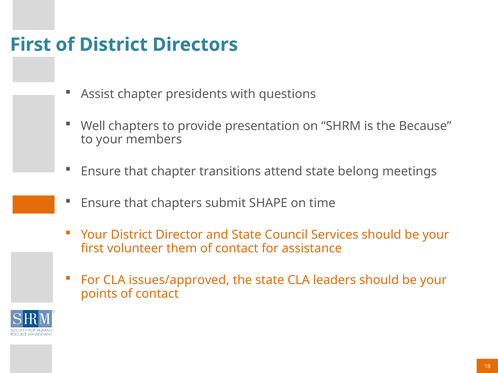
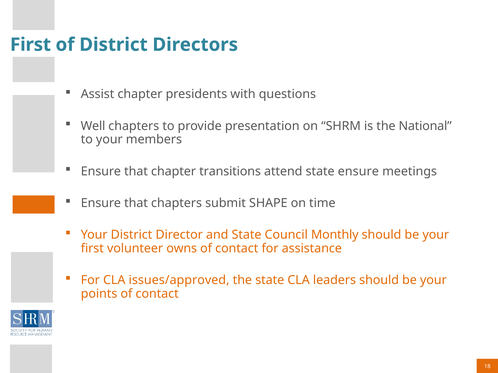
Because: Because -> National (425, 126)
state belong: belong -> ensure (358, 171)
Services: Services -> Monthly (335, 235)
them: them -> owns (182, 249)
